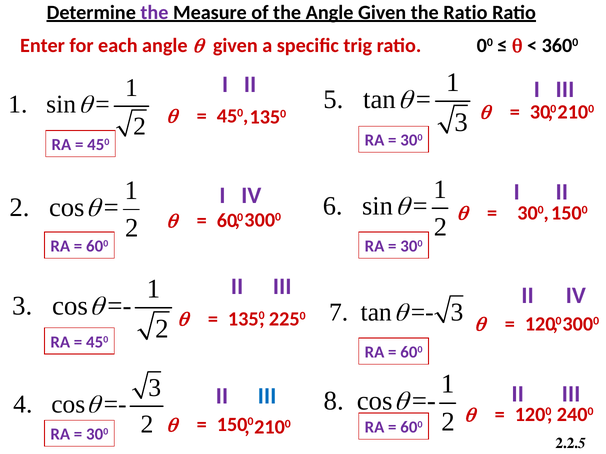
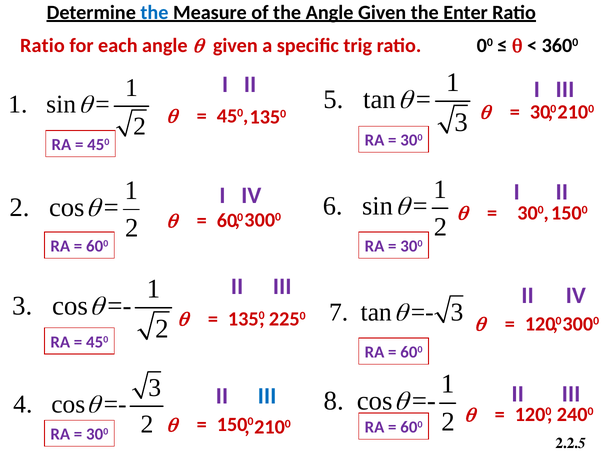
the colour: purple -> blue (154, 12)
the Ratio: Ratio -> Enter (466, 12)
Enter: Enter -> Ratio (42, 46)
